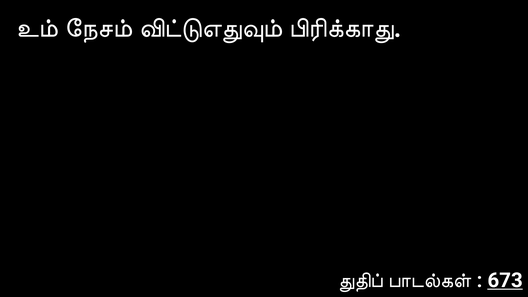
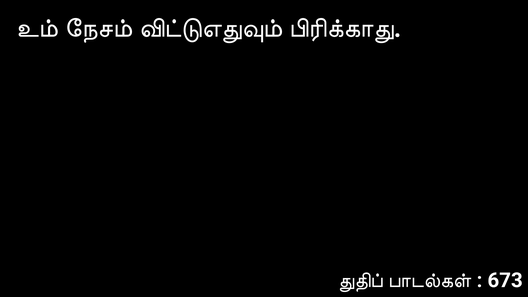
673 underline: present -> none (505, 280)
